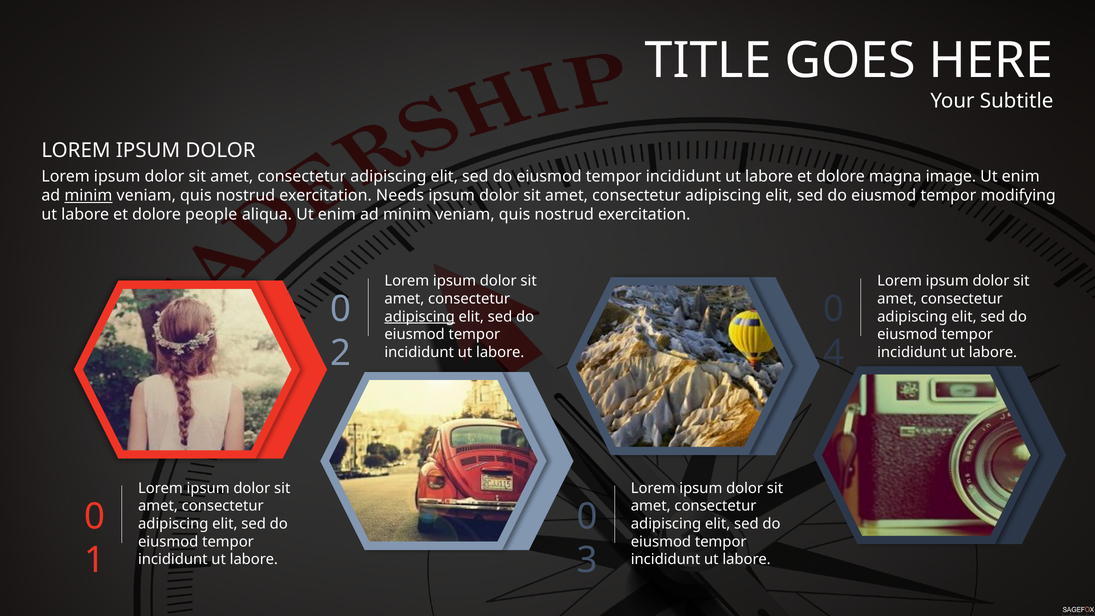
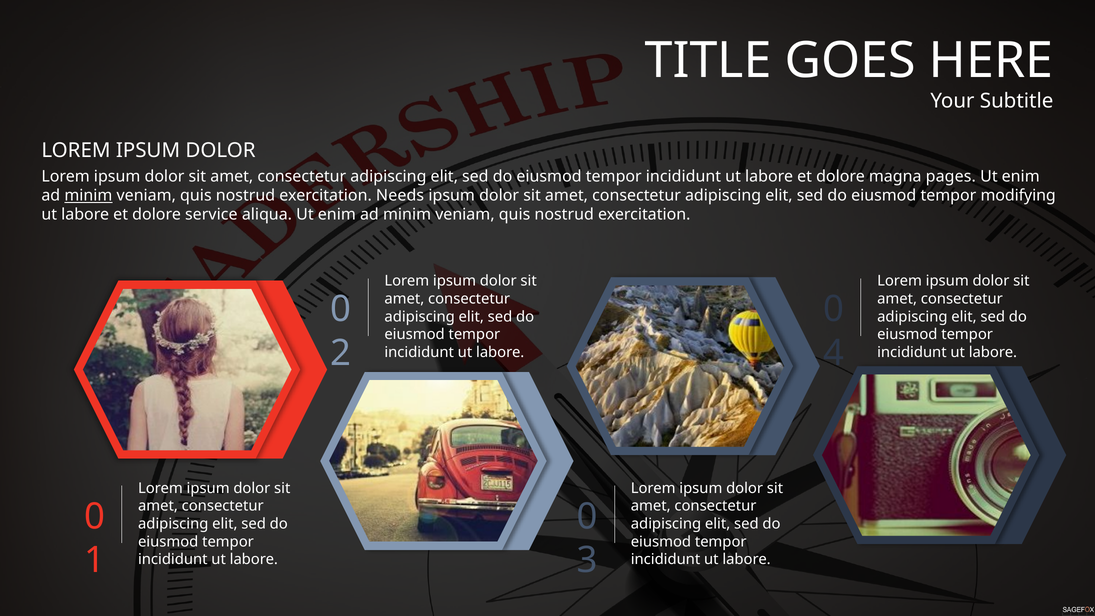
image: image -> pages (951, 176)
people: people -> service (211, 215)
adipiscing underline: present -> none (420, 317)
